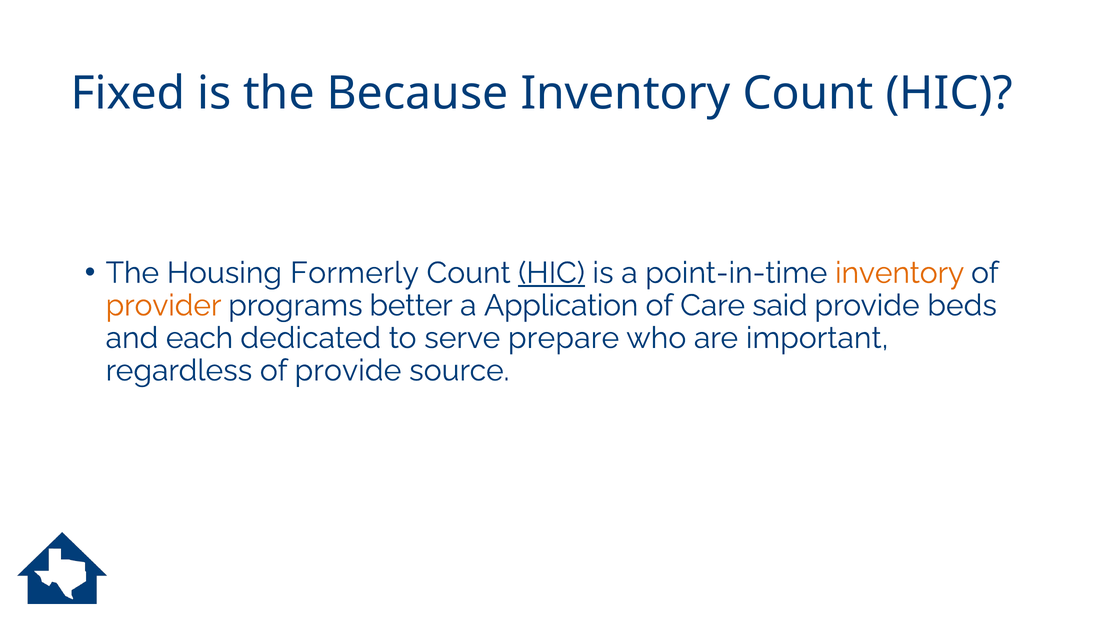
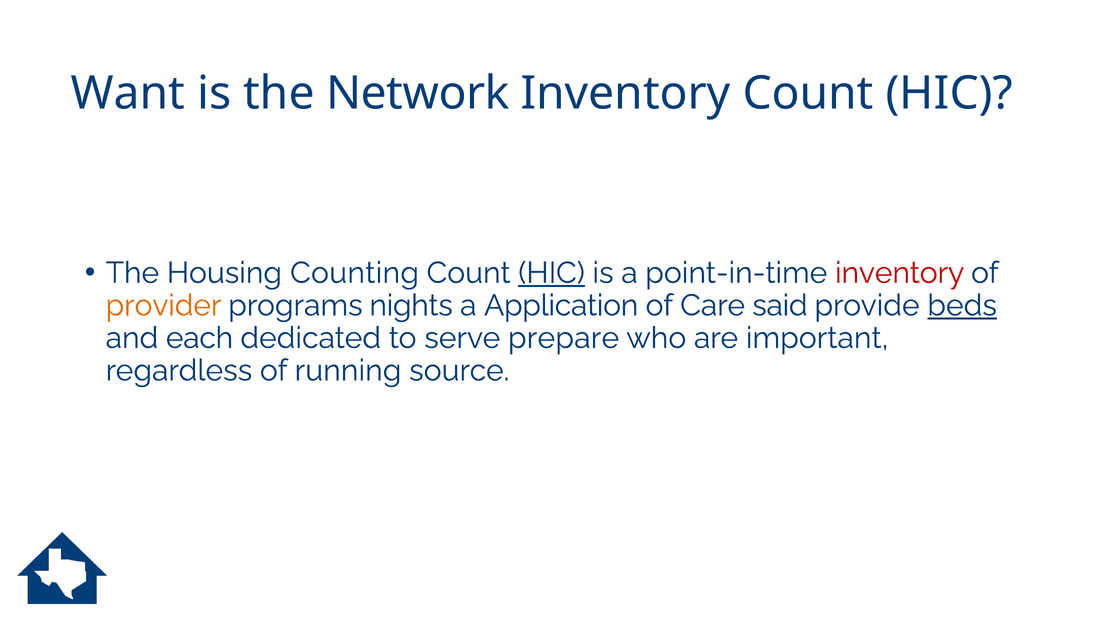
Fixed: Fixed -> Want (128, 93)
Because: Because -> Network (418, 93)
Formerly: Formerly -> Counting (355, 273)
inventory colour: orange -> red (900, 273)
better: better -> nights (411, 305)
beds underline: none -> present (962, 305)
of provide: provide -> running (348, 370)
